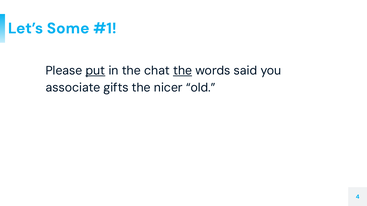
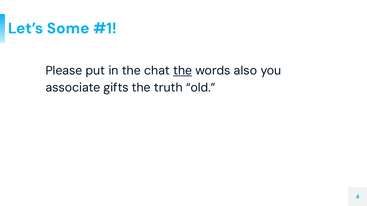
put underline: present -> none (95, 71)
said: said -> also (245, 71)
nicer: nicer -> truth (168, 88)
